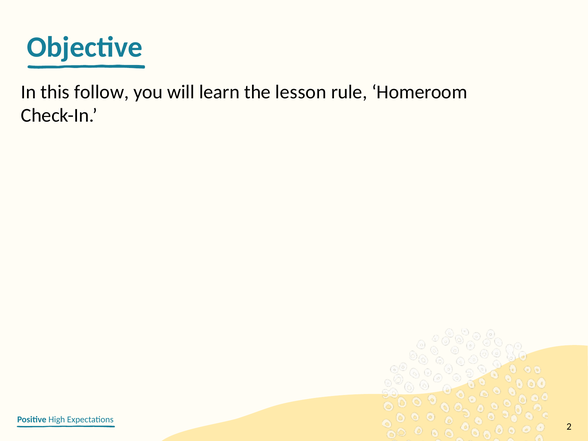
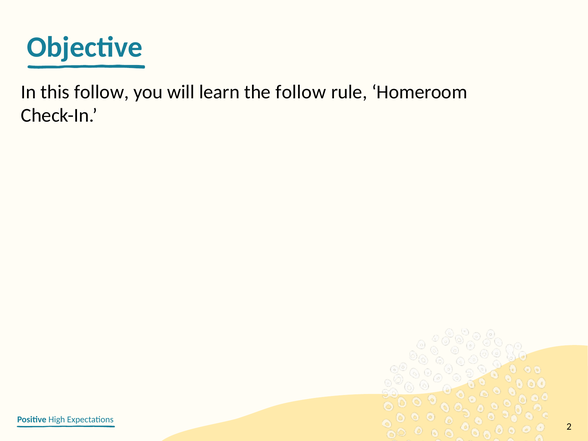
the lesson: lesson -> follow (301, 92)
